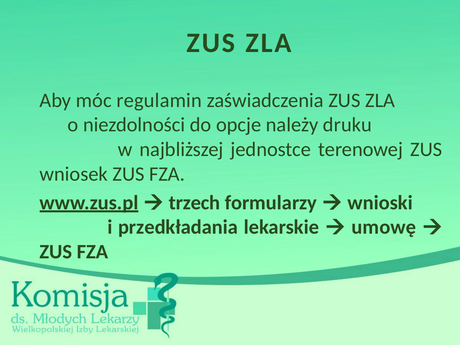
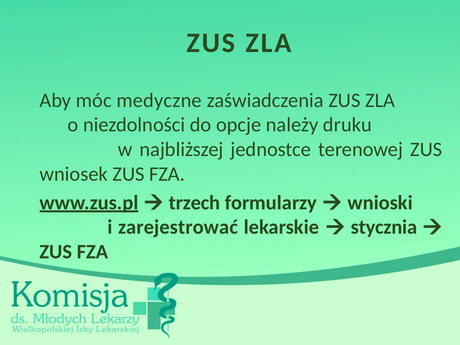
regulamin: regulamin -> medyczne (159, 100)
przedkładania: przedkładania -> zarejestrować (178, 227)
umowę: umowę -> stycznia (384, 227)
